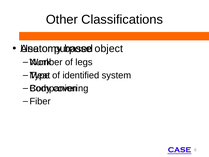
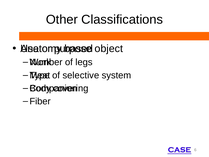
identified: identified -> selective (81, 75)
